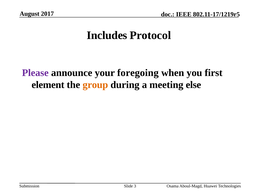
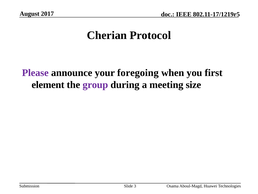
Includes: Includes -> Cherian (107, 35)
group colour: orange -> purple (95, 85)
else: else -> size (193, 85)
